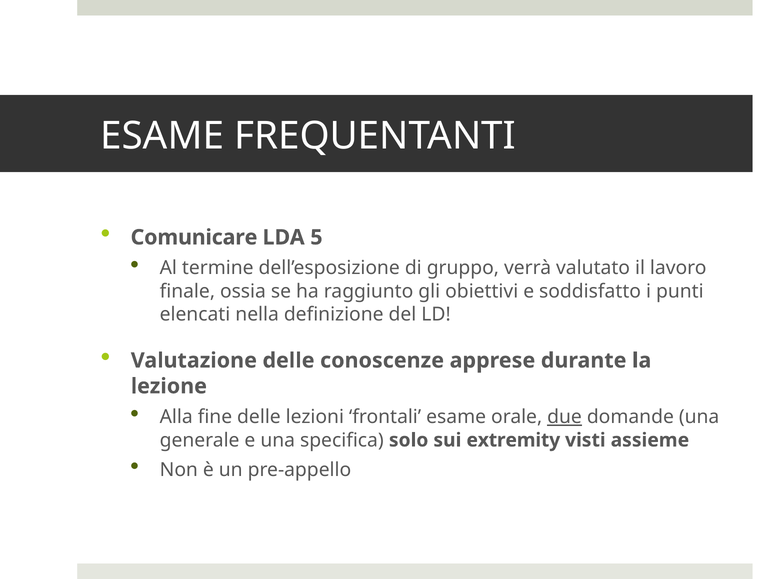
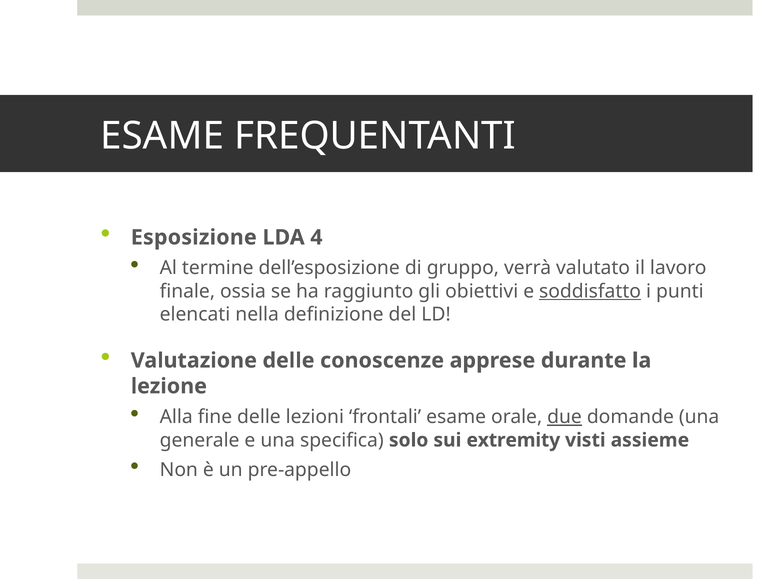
Comunicare: Comunicare -> Esposizione (194, 237)
5: 5 -> 4 (316, 237)
soddisfatto underline: none -> present (590, 291)
